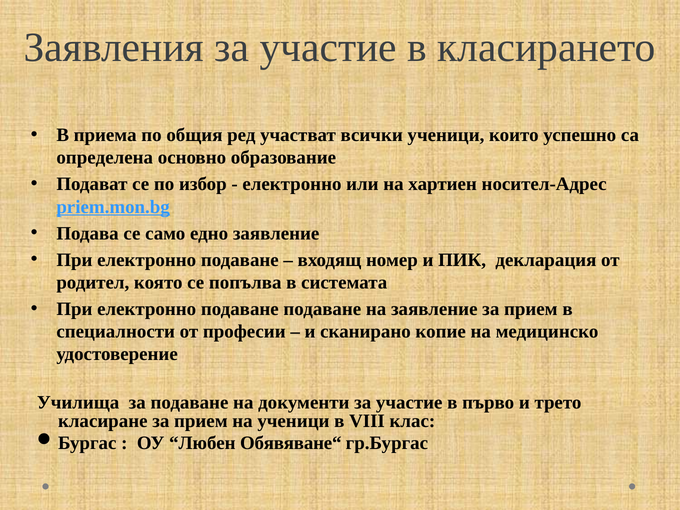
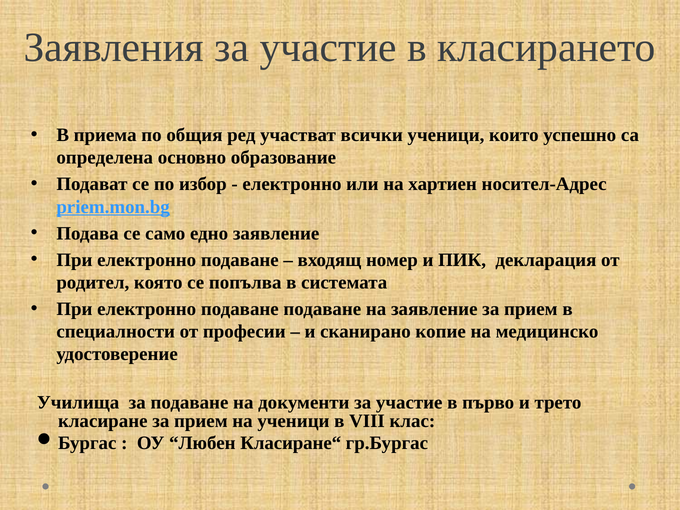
Обявяване“: Обявяване“ -> Класиране“ (291, 443)
